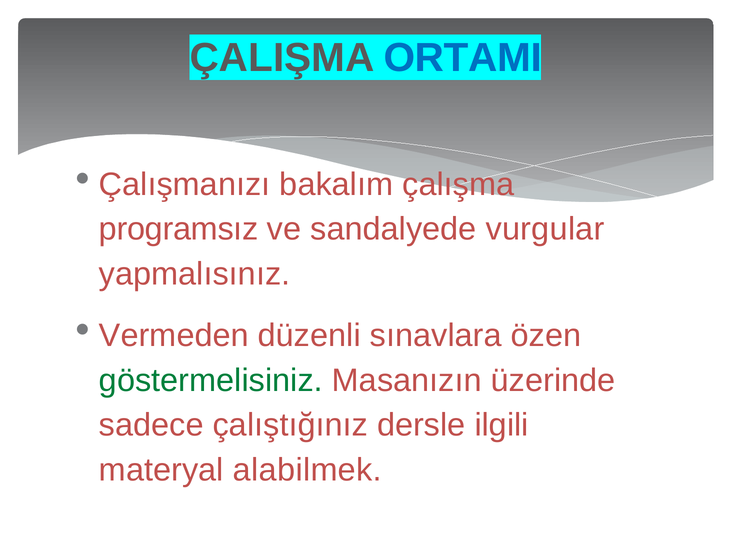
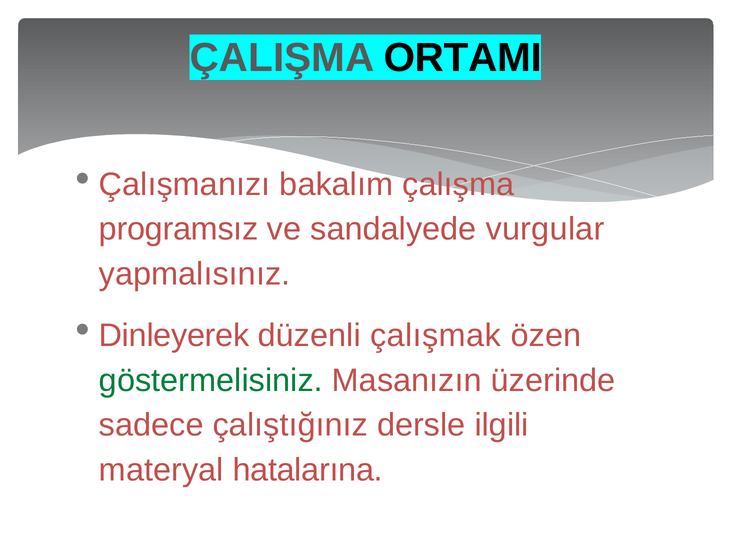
ORTAMI colour: blue -> black (463, 58)
Vermeden: Vermeden -> Dinleyerek (174, 336)
sınavlara: sınavlara -> çalışmak (436, 336)
alabilmek: alabilmek -> hatalarına (308, 470)
